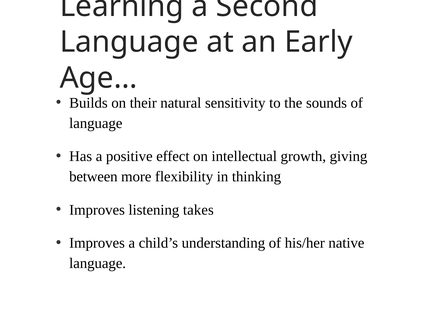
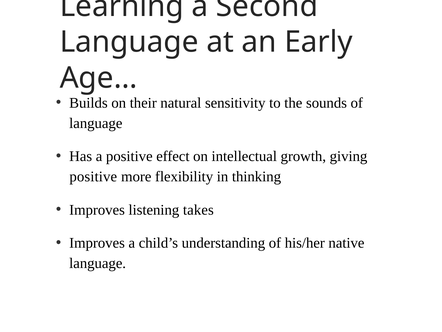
between: between -> positive (93, 176)
